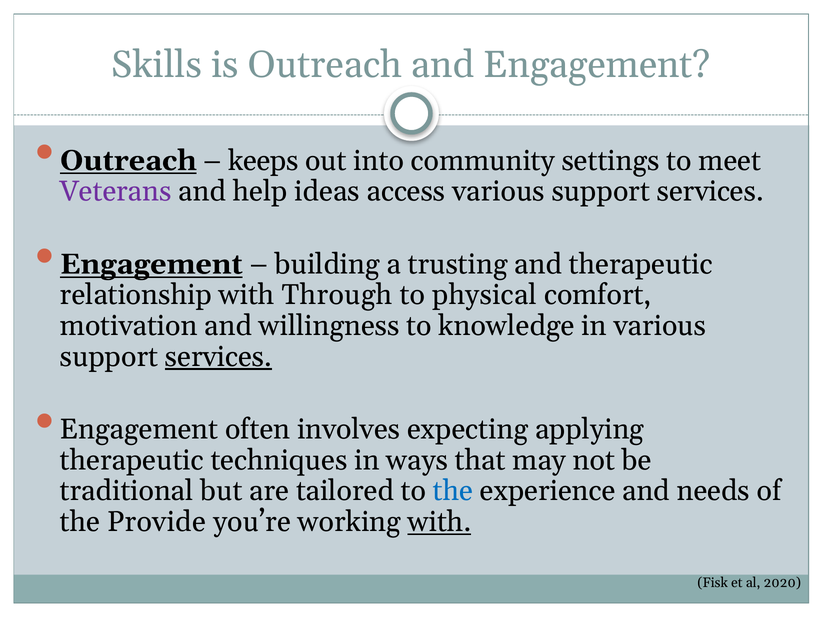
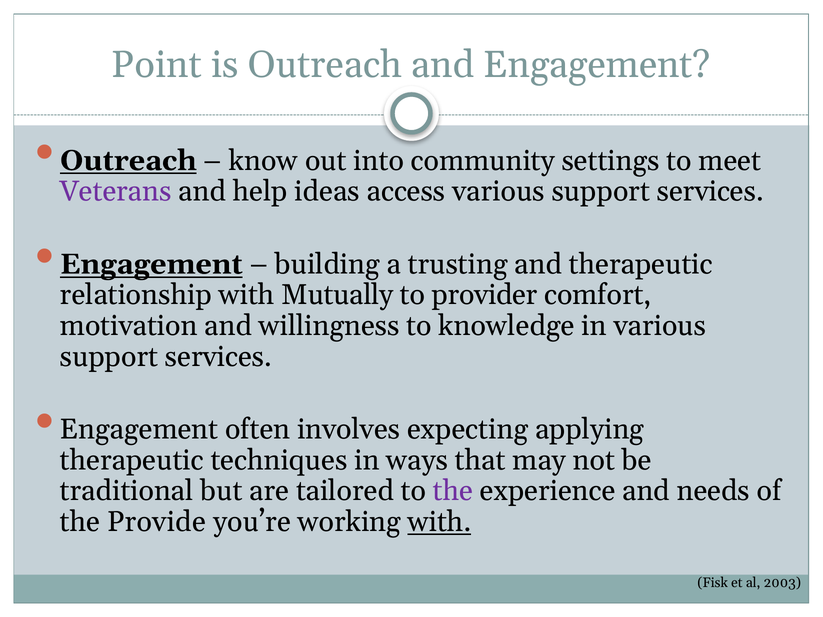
Skills: Skills -> Point (157, 65)
keeps: keeps -> know (263, 161)
Through: Through -> Mutually (337, 295)
physical: physical -> provider (485, 295)
services underline: present -> none (218, 357)
the colour: blue -> purple (453, 491)
2020: 2020 -> 2003 (782, 583)
